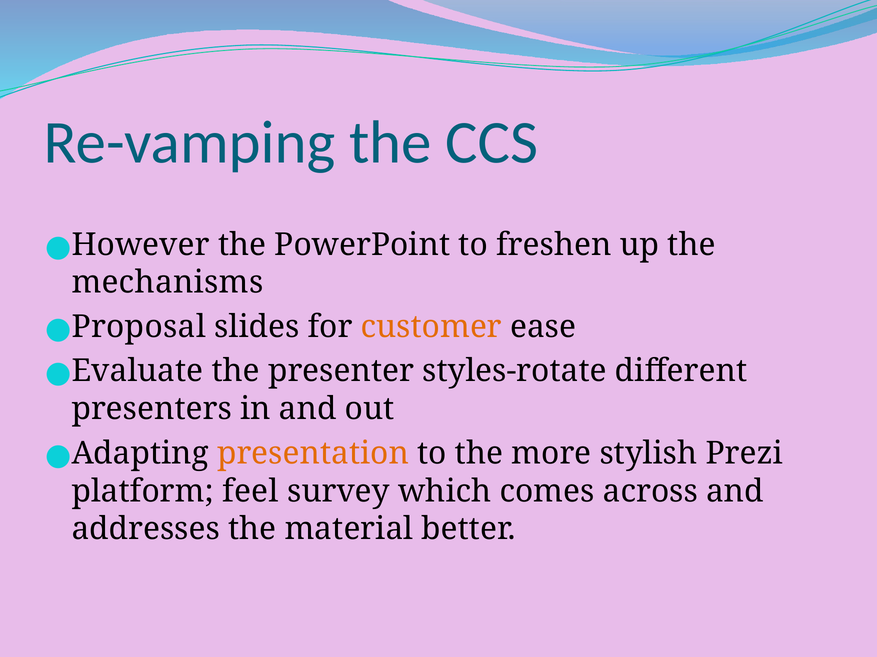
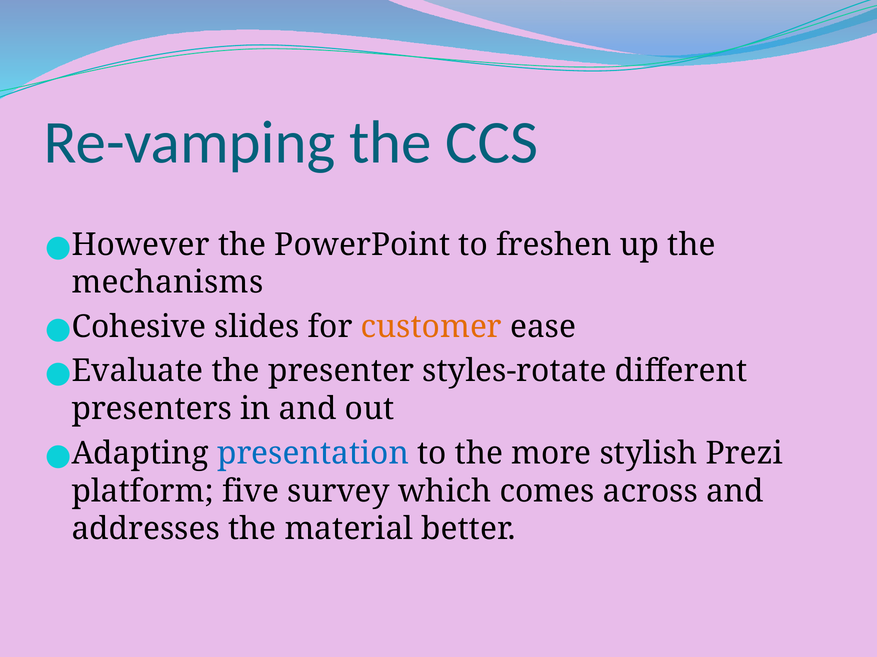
Proposal: Proposal -> Cohesive (139, 327)
presentation colour: orange -> blue (313, 454)
feel: feel -> five (251, 492)
